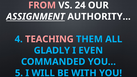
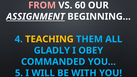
24: 24 -> 60 (80, 5)
AUTHORITY…: AUTHORITY… -> BEGINNING… (99, 17)
TEACHING colour: pink -> yellow (49, 39)
EVEN: EVEN -> OBEY (91, 50)
